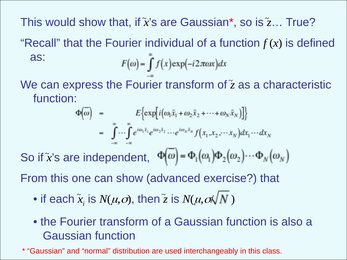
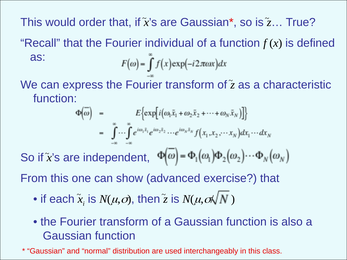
would show: show -> order (92, 22)
